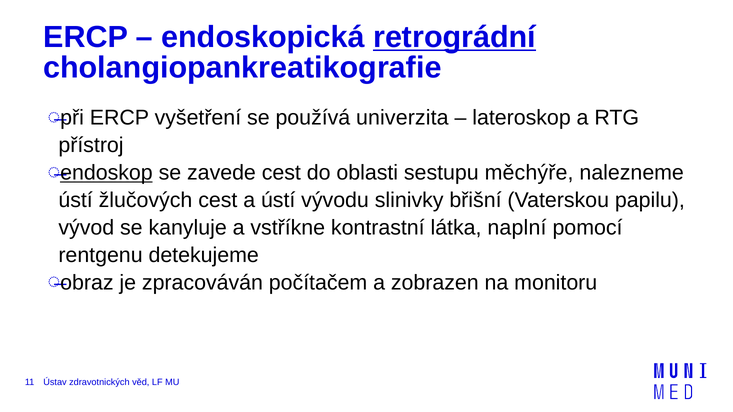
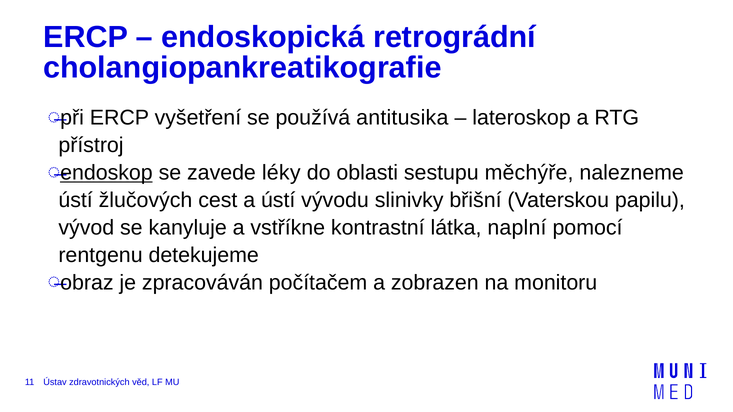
retrográdní underline: present -> none (454, 37)
univerzita: univerzita -> antitusika (402, 118)
zavede cest: cest -> léky (281, 173)
